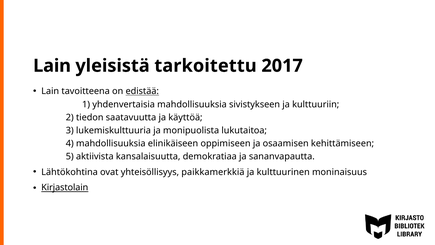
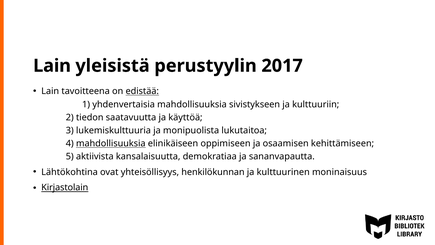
tarkoitettu: tarkoitettu -> perustyylin (206, 66)
mahdollisuuksia underline: none -> present (111, 143)
paikkamerkkiä: paikkamerkkiä -> henkilökunnan (213, 172)
